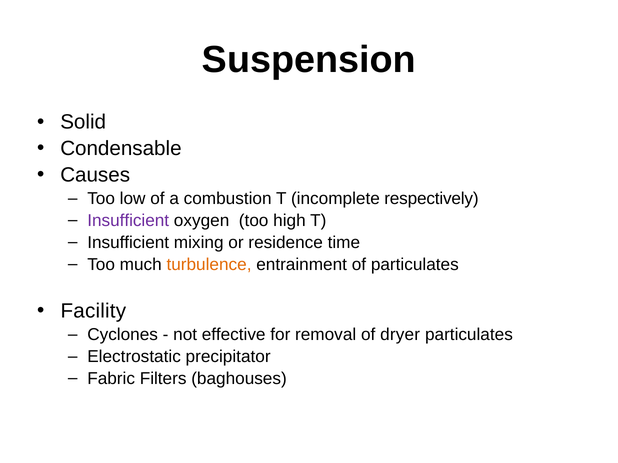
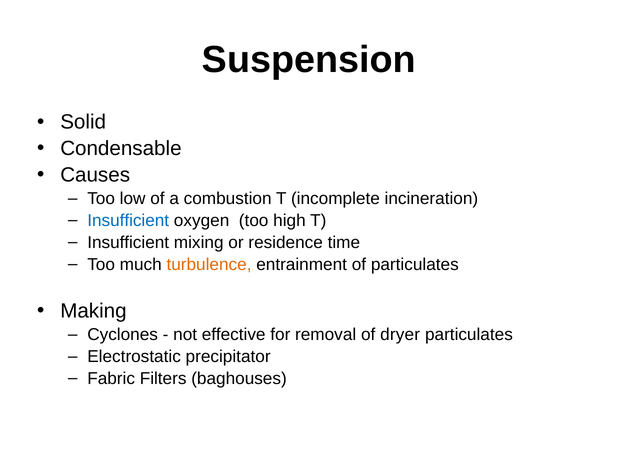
respectively: respectively -> incineration (431, 199)
Insufficient colour: purple -> blue (128, 221)
Facility: Facility -> Making (93, 311)
